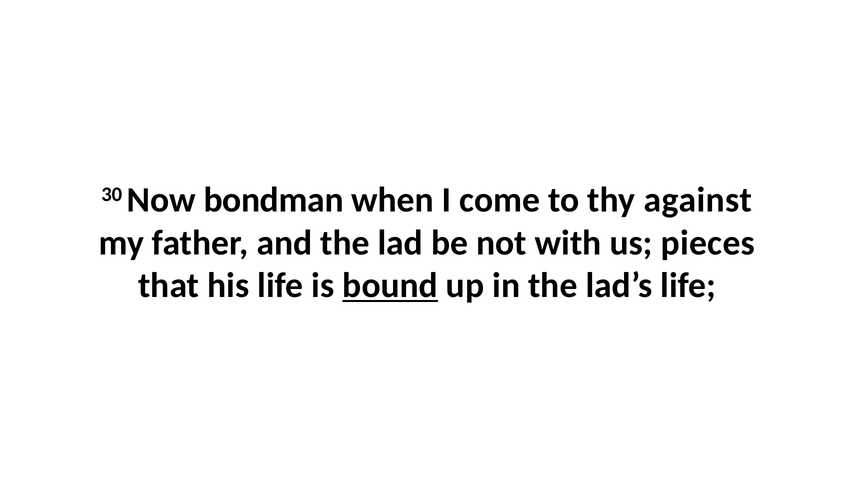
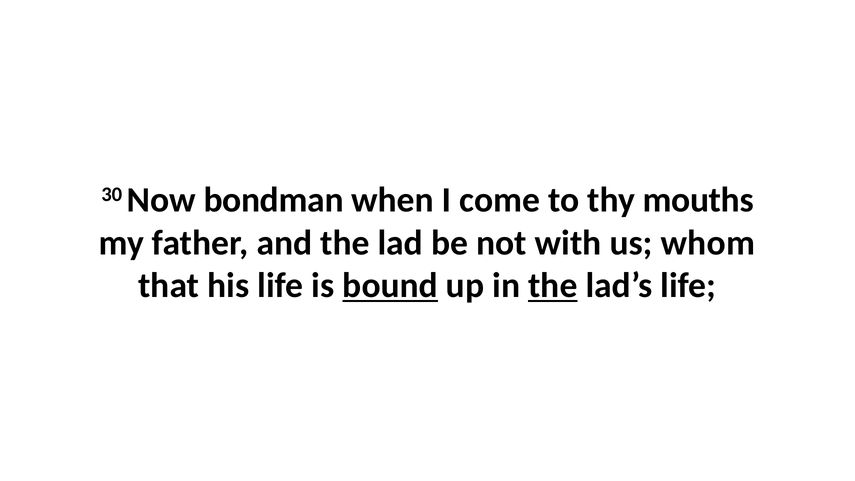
against: against -> mouths (698, 200)
pieces: pieces -> whom (708, 243)
the underline: none -> present (553, 286)
